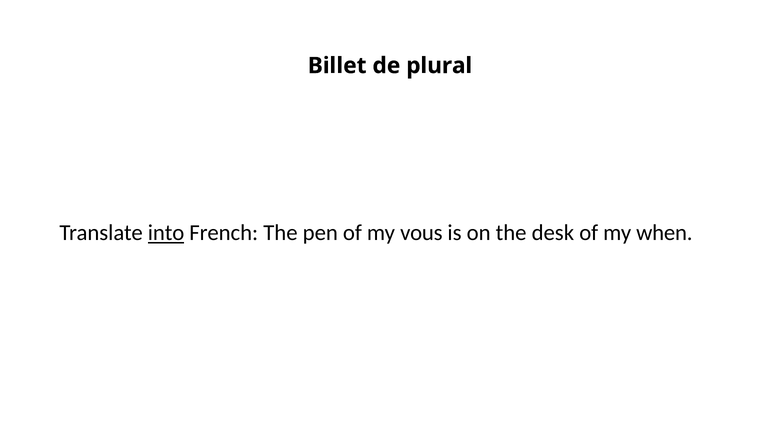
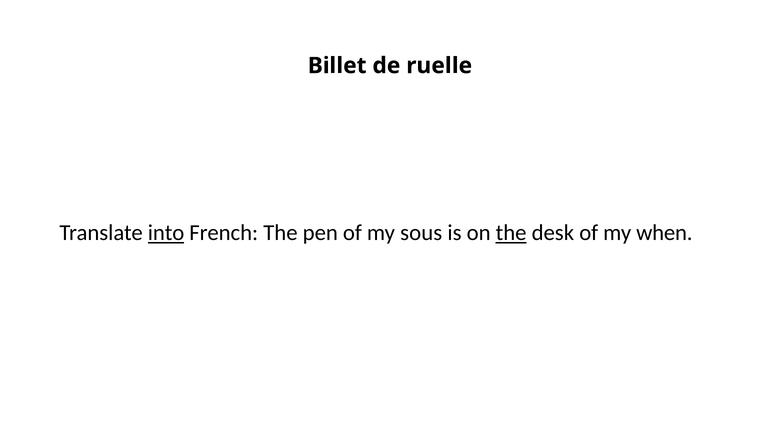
plural: plural -> ruelle (439, 66)
vous: vous -> sous (421, 233)
the underline: none -> present (511, 233)
